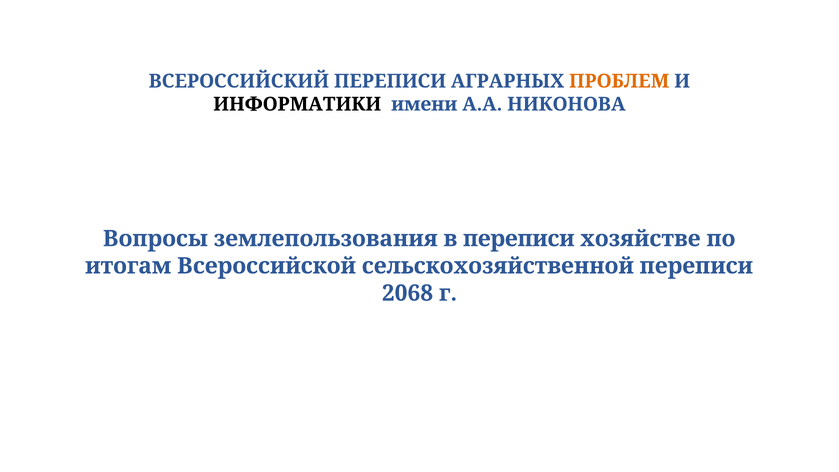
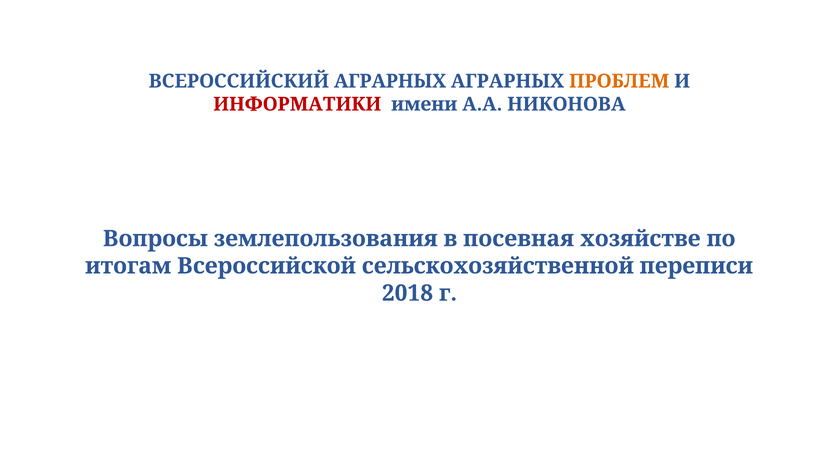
ВСЕРОССИЙСКИЙ ПЕРЕПИСИ: ПЕРЕПИСИ -> АГРАРНЫХ (390, 81)
ИНФОРМАТИКИ colour: black -> red (297, 104)
в переписи: переписи -> посевная (519, 239)
2068: 2068 -> 2018 (407, 293)
